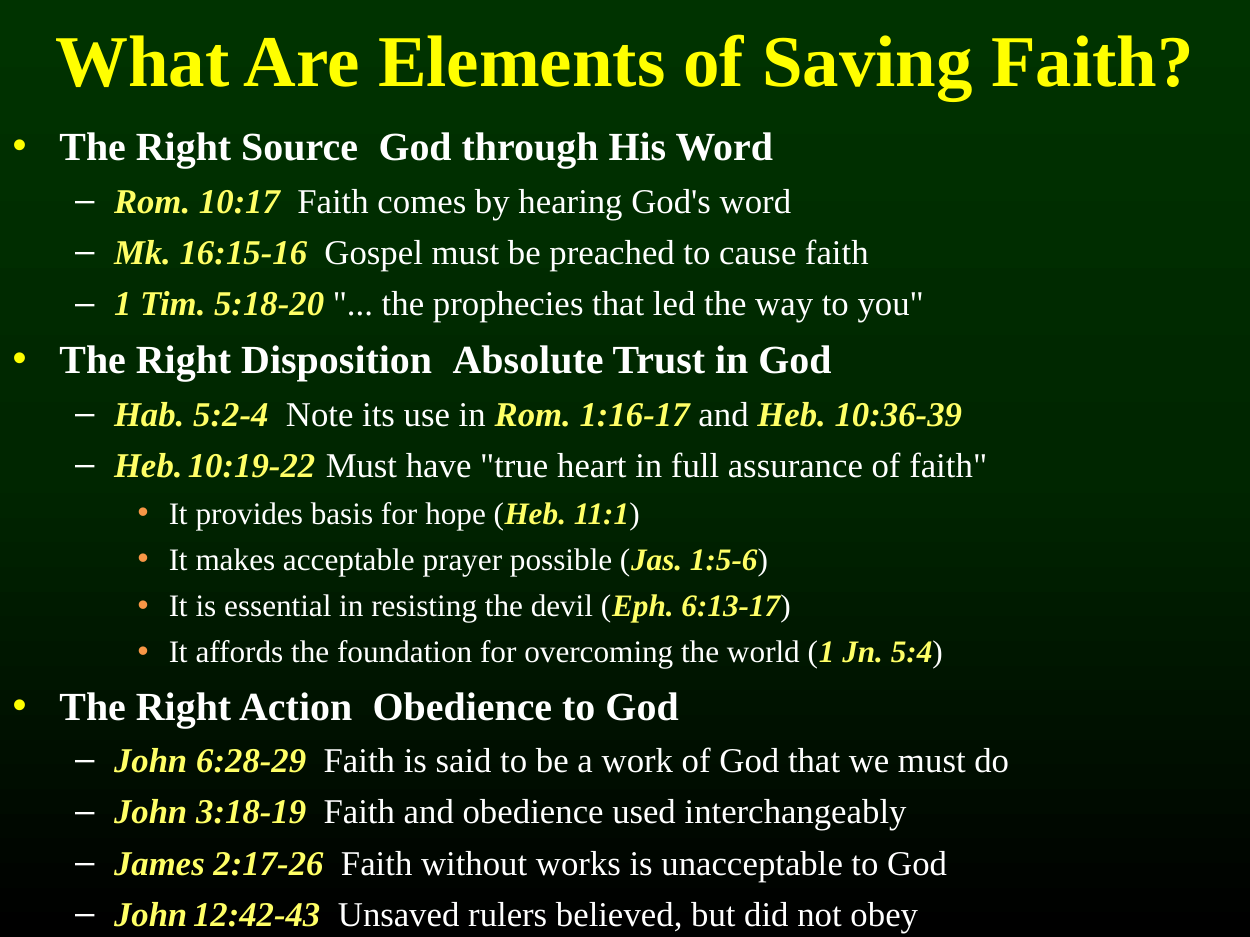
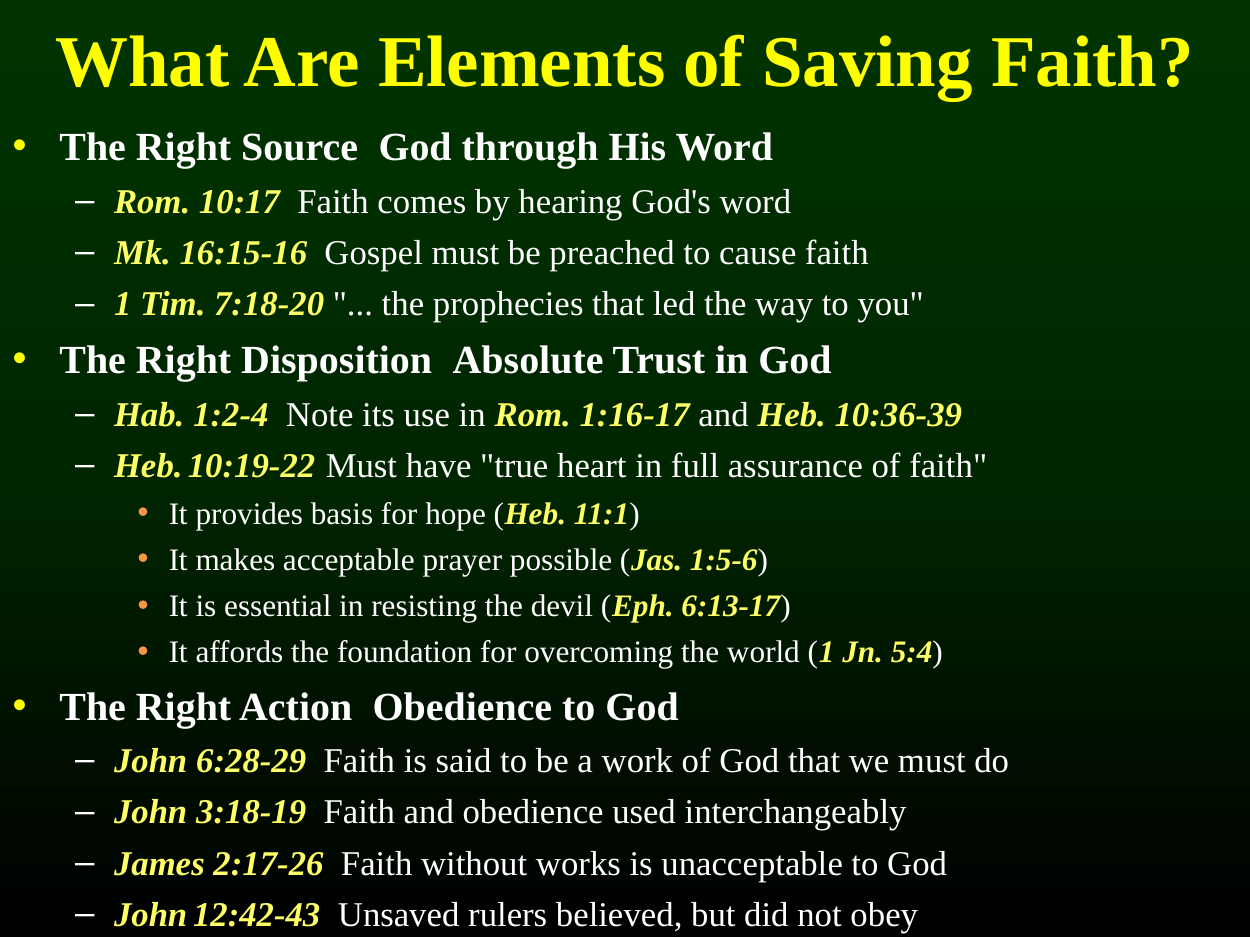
5:18-20: 5:18-20 -> 7:18-20 (269, 305)
5:2-4: 5:2-4 -> 1:2-4 (231, 415)
